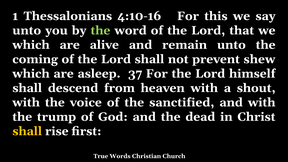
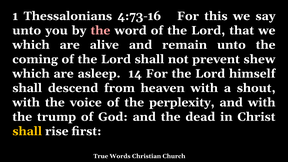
4:10-16: 4:10-16 -> 4:73-16 (139, 16)
the colour: light green -> pink (100, 30)
37: 37 -> 14 (135, 74)
sanctified: sanctified -> perplexity (182, 102)
